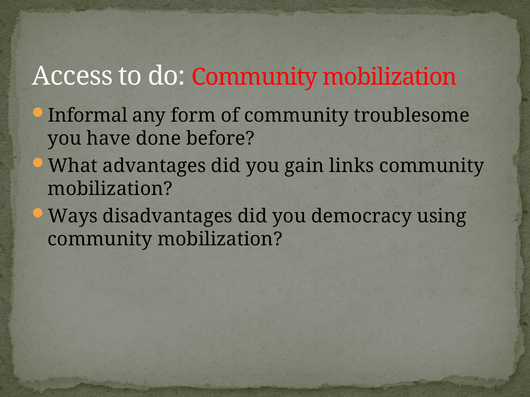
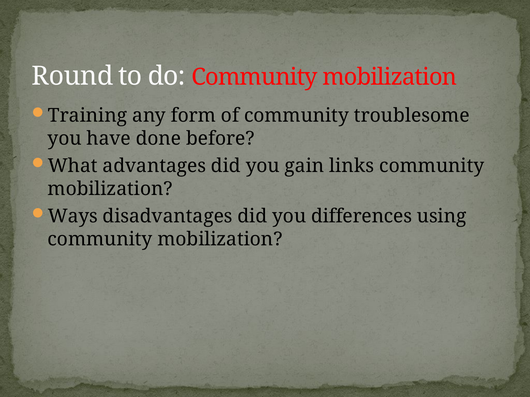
Access: Access -> Round (72, 76)
Informal: Informal -> Training (88, 116)
democracy: democracy -> differences (362, 217)
